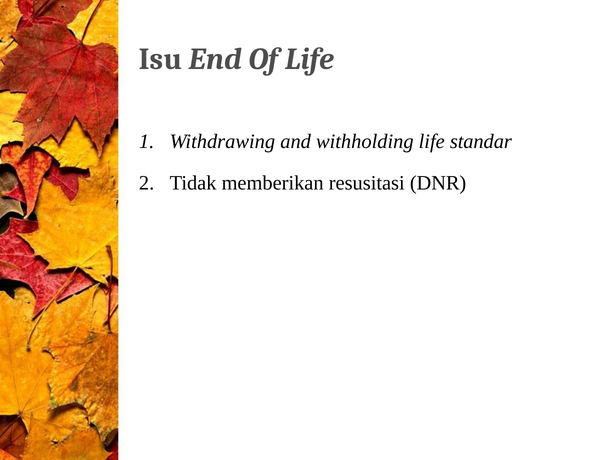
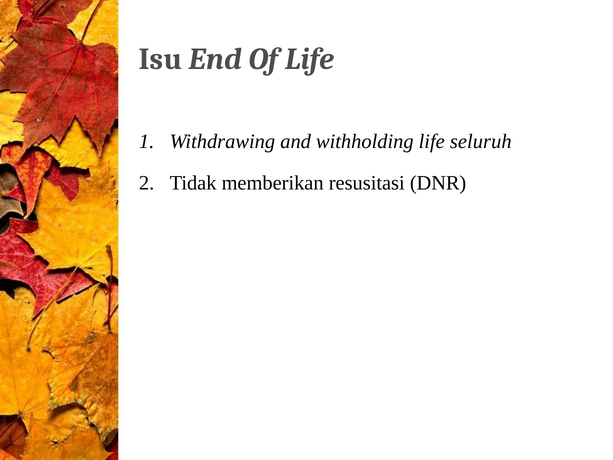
standar: standar -> seluruh (481, 141)
